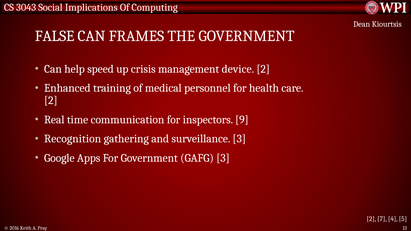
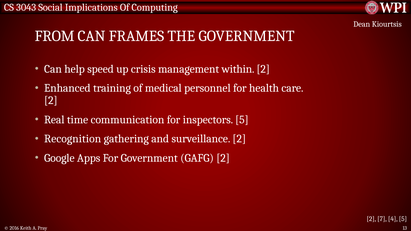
FALSE: FALSE -> FROM (55, 36)
device: device -> within (238, 69)
inspectors 9: 9 -> 5 (242, 120)
surveillance 3: 3 -> 2 (239, 139)
GAFG 3: 3 -> 2 (223, 158)
